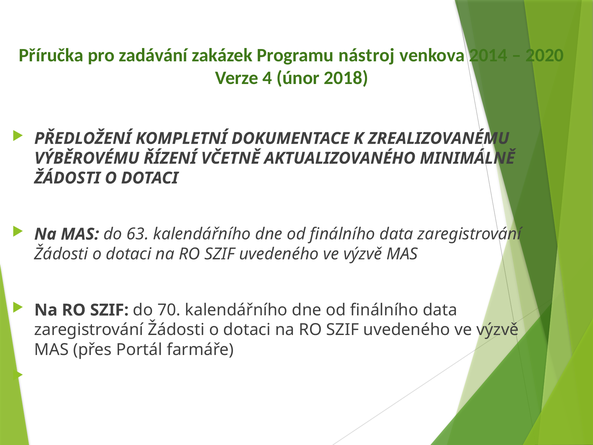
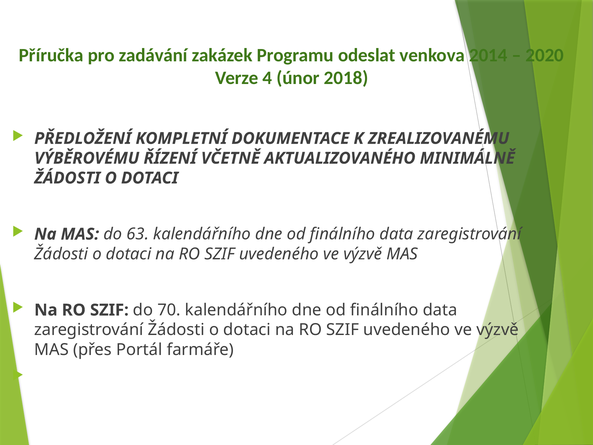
nástroj: nástroj -> odeslat (367, 55)
